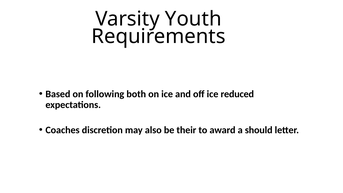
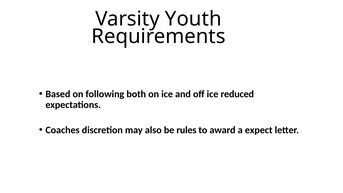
their: their -> rules (186, 130)
should: should -> expect (259, 130)
